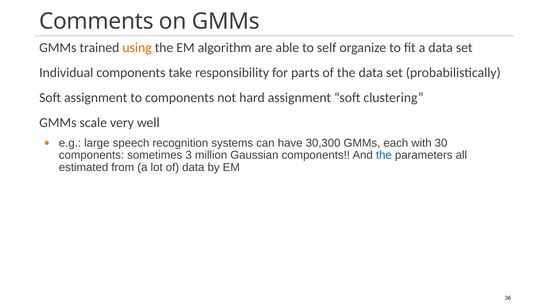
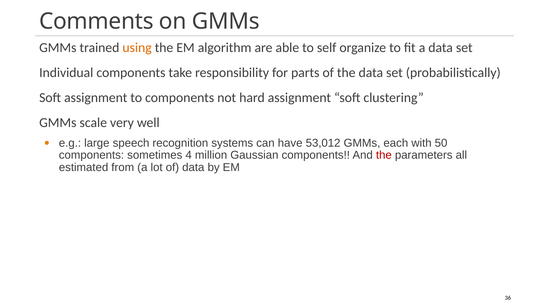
30,300: 30,300 -> 53,012 (323, 143)
30: 30 -> 50 (441, 143)
3: 3 -> 4 (189, 155)
the colour: blue -> red (384, 155)
